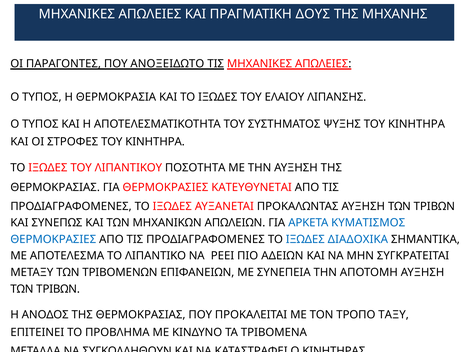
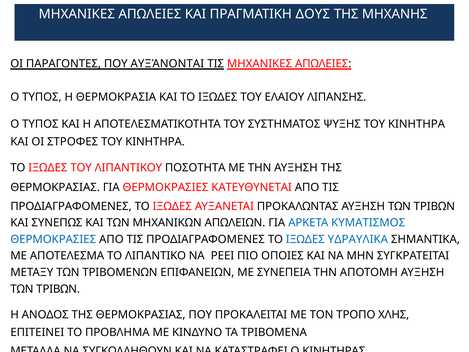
ΑΝΟΞΕΙΔΩΤΟ: ΑΝΟΞΕΙΔΩΤΟ -> ΑΥΞΆΝΟΝΤΑΙ (167, 64)
ΔΙΑΔΟΧΙΚΑ: ΔΙΑΔΟΧΙΚΑ -> ΥΔΡΑΥΛΙΚΑ (358, 239)
ΑΔΕΙΩΝ: ΑΔΕΙΩΝ -> ΟΠΟΙΕΣ (282, 256)
ΤΑΞΥ: ΤΑΞΥ -> ΧΛΗΣ (394, 315)
